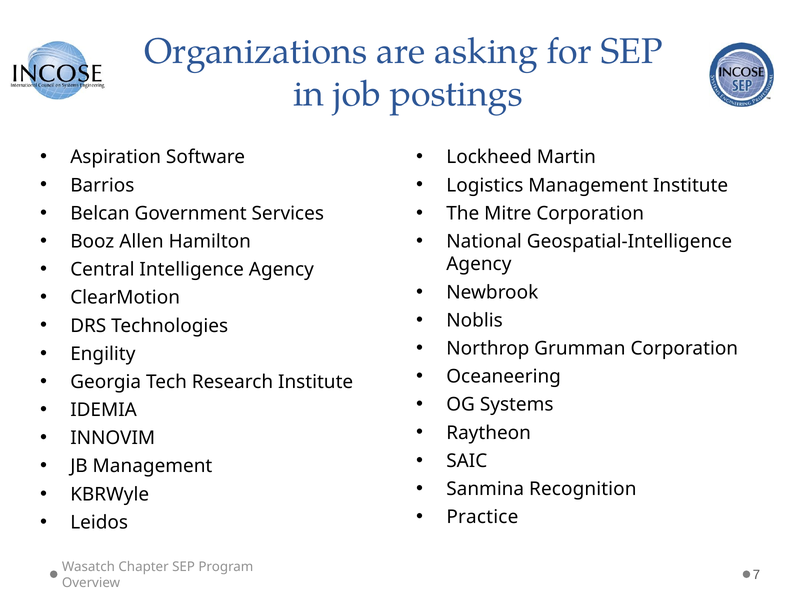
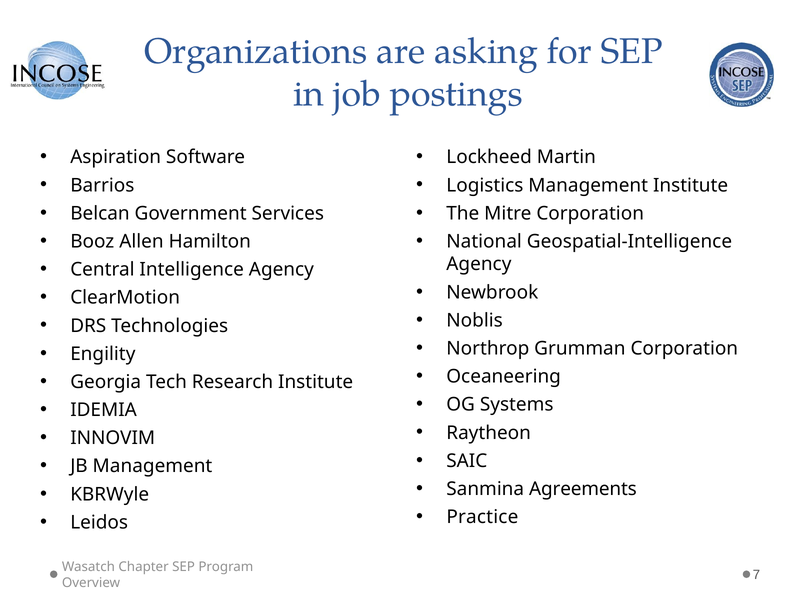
Recognition: Recognition -> Agreements (583, 489)
